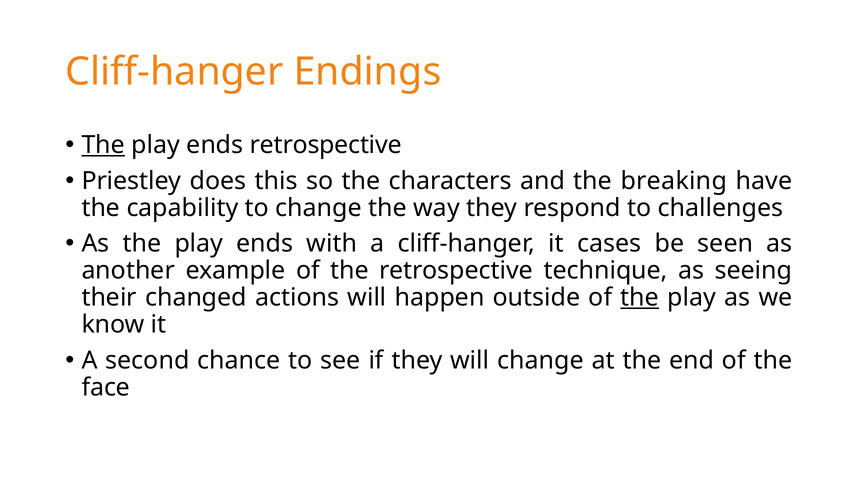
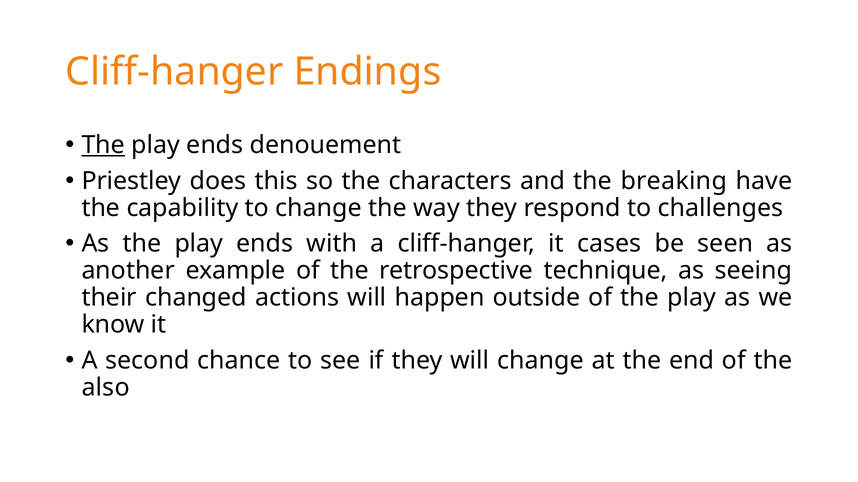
ends retrospective: retrospective -> denouement (326, 145)
the underline: present -> none (640, 298)
face: face -> also (106, 388)
